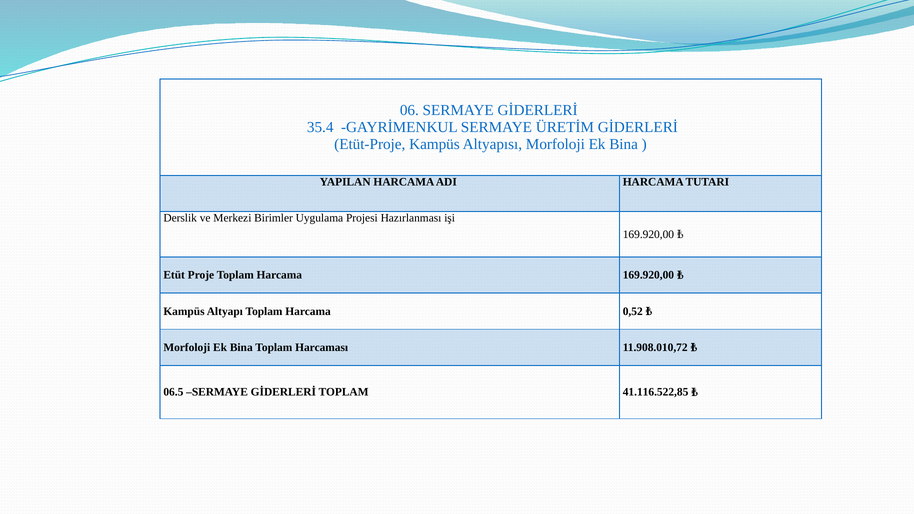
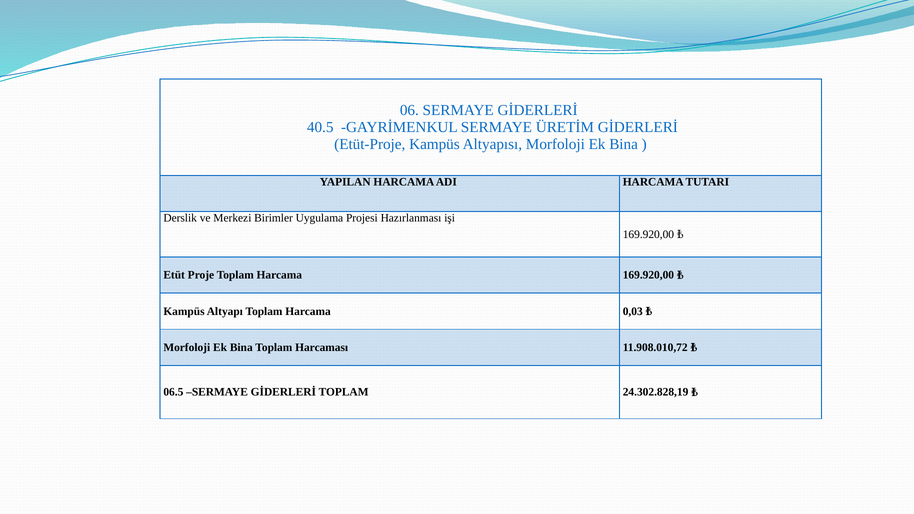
35.4: 35.4 -> 40.5 (320, 127)
0,52: 0,52 -> 0,03 (633, 311)
41.116.522,85: 41.116.522,85 -> 24.302.828,19 (656, 392)
